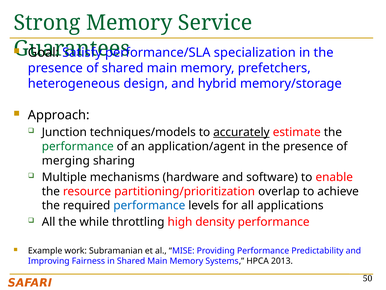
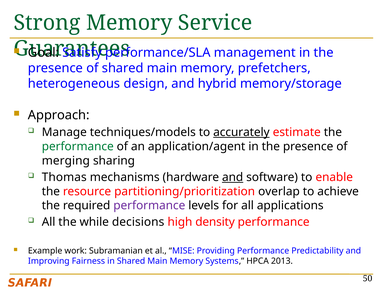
specialization: specialization -> management (255, 53)
Junction: Junction -> Manage (64, 132)
Multiple: Multiple -> Thomas (64, 177)
and underline: none -> present (233, 177)
performance colour: blue -> purple (149, 205)
throttling: throttling -> decisions (138, 222)
